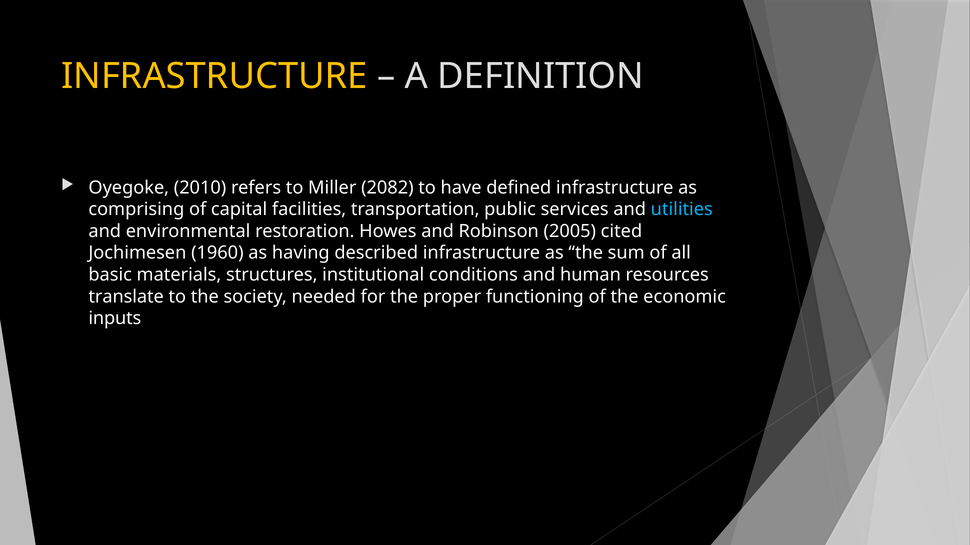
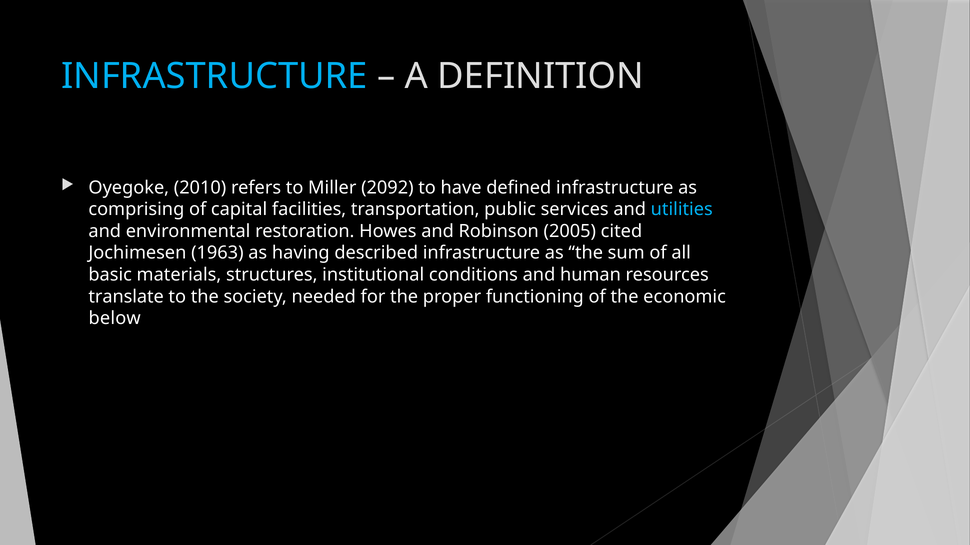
INFRASTRUCTURE colour: yellow -> light blue (214, 76)
2082: 2082 -> 2092 (387, 188)
1960: 1960 -> 1963 (217, 253)
inputs: inputs -> below (115, 319)
